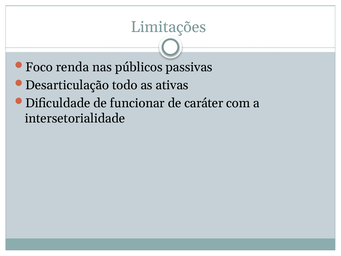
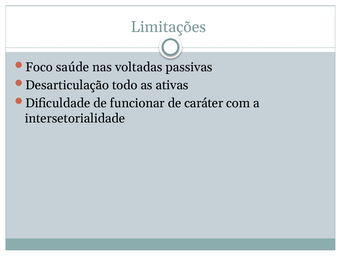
renda: renda -> saúde (72, 67)
públicos: públicos -> voltadas (139, 67)
